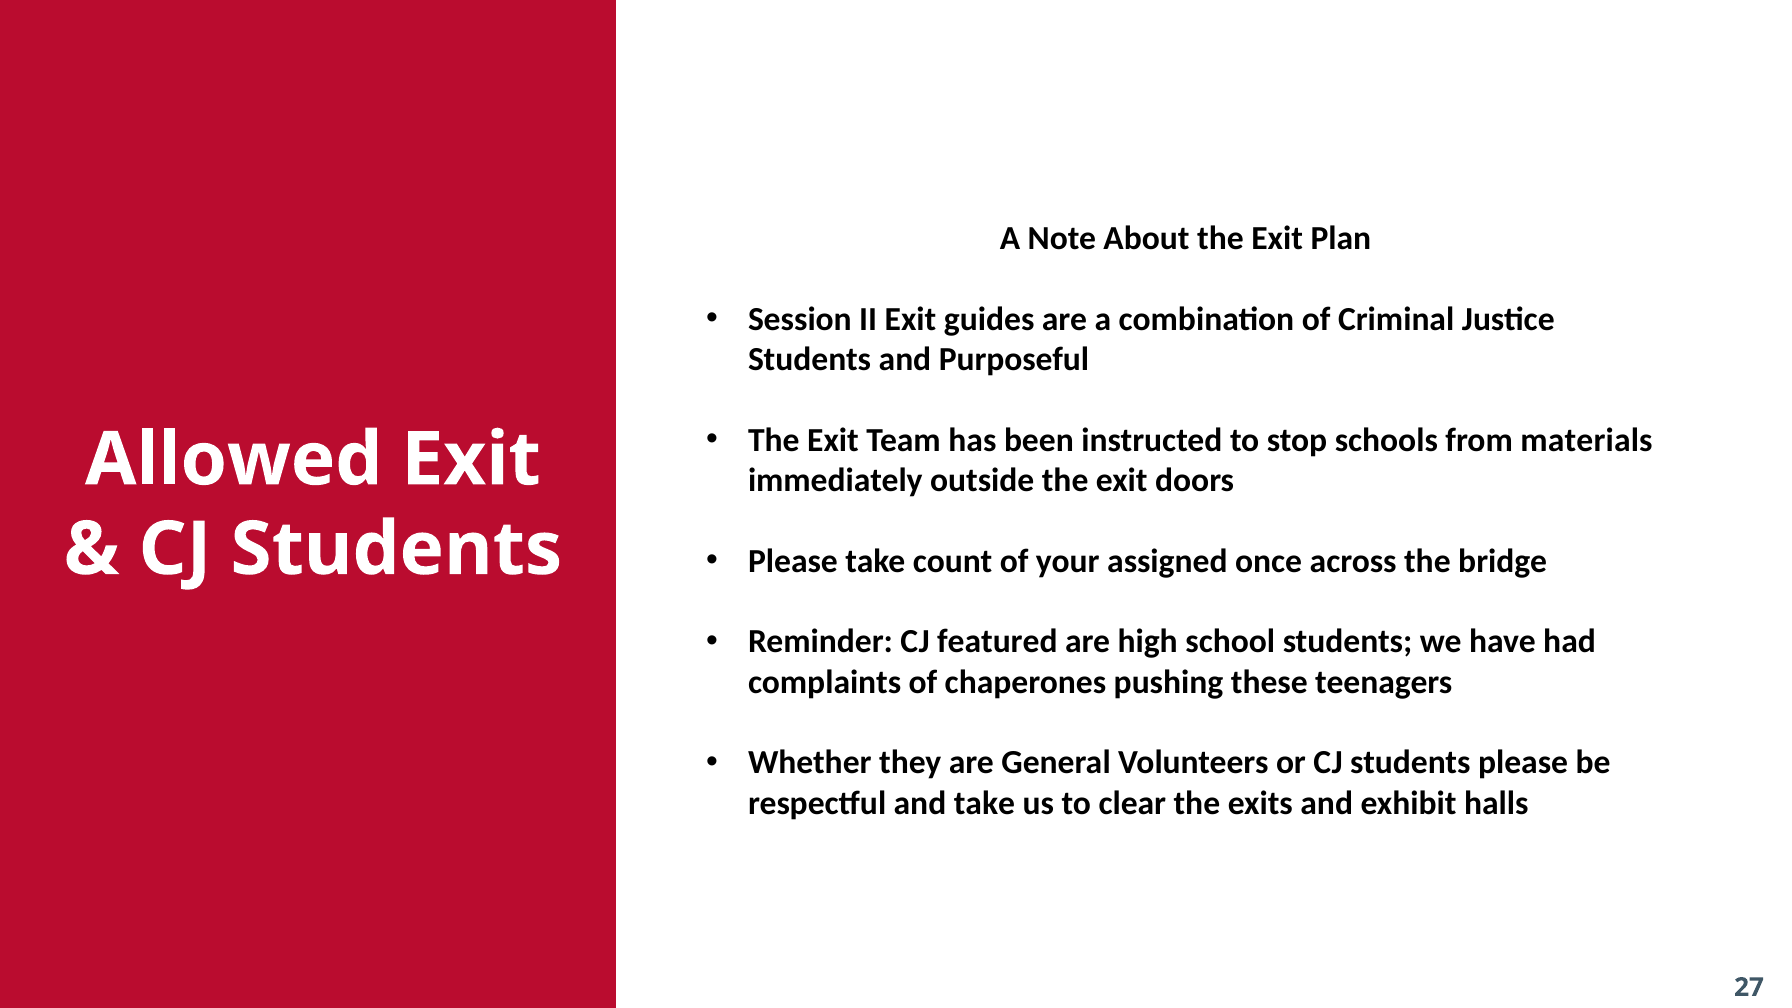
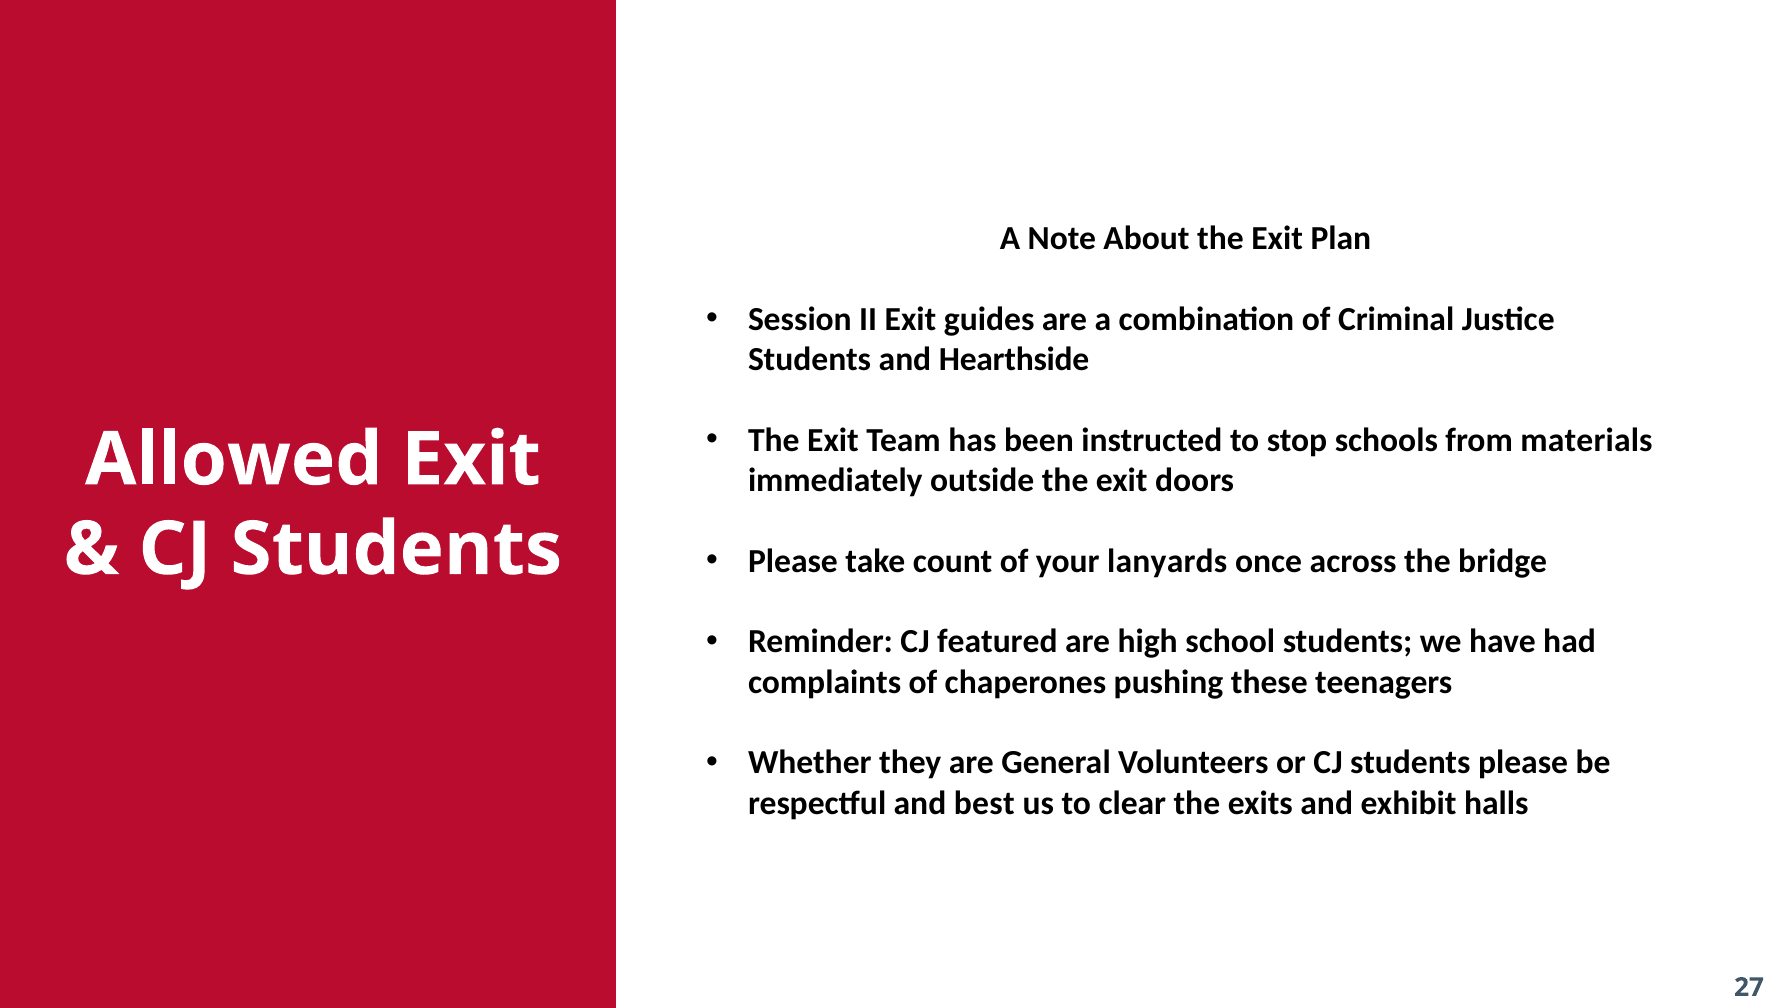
Purposeful: Purposeful -> Hearthside (1014, 360)
assigned: assigned -> lanyards (1167, 561)
and take: take -> best (984, 803)
